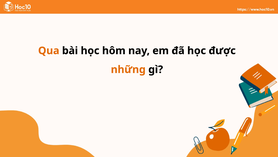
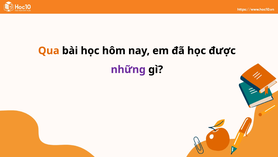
những colour: orange -> purple (128, 69)
